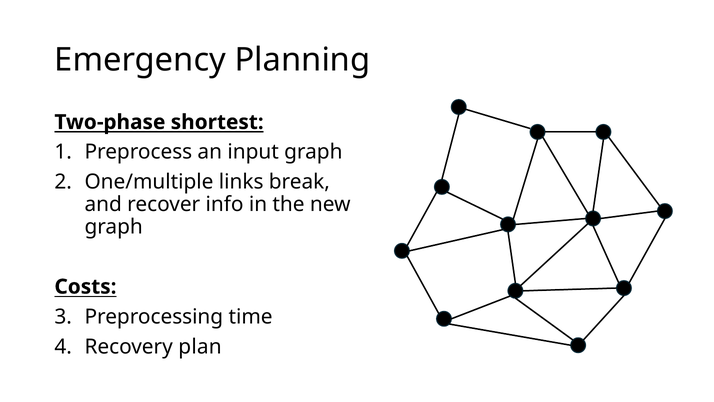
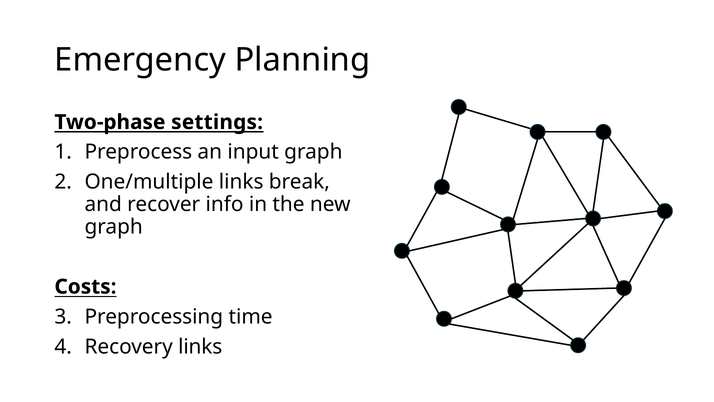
shortest: shortest -> settings (217, 122)
Recovery plan: plan -> links (200, 346)
